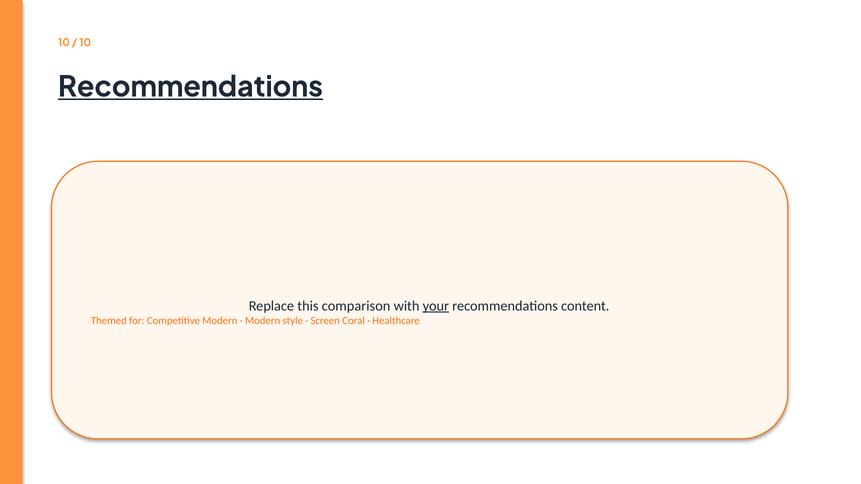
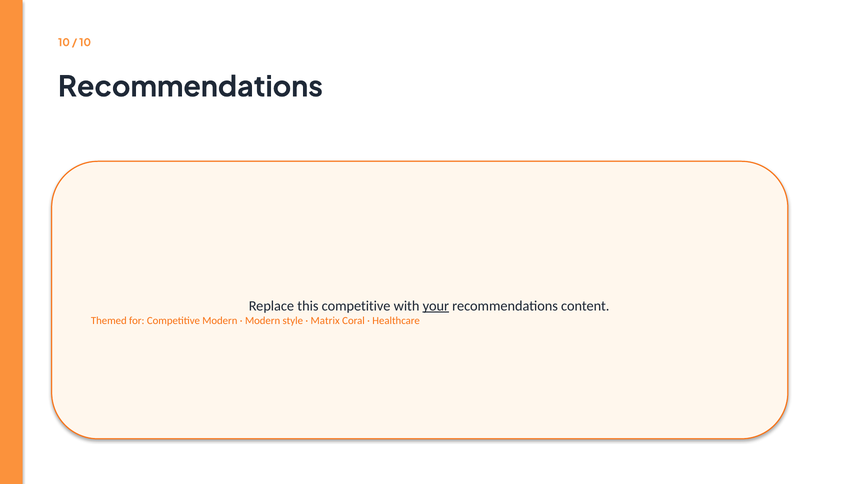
Recommendations underline: present -> none (190, 87)
this comparison: comparison -> competitive (356, 306)
Screen: Screen -> Matrix (325, 321)
